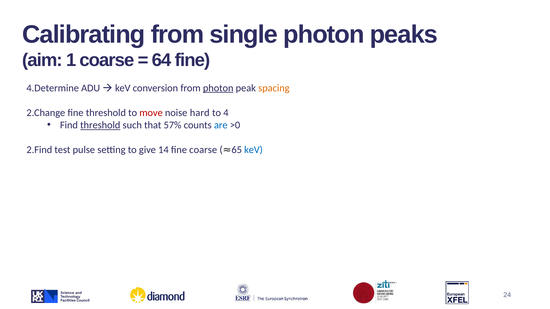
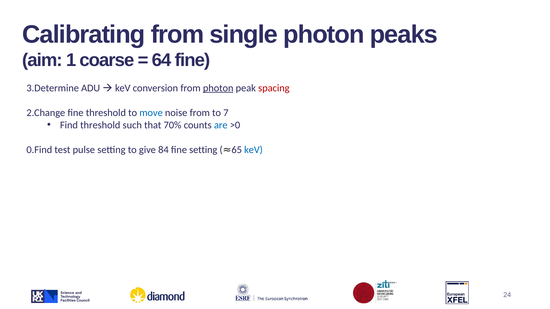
4.Determine: 4.Determine -> 3.Determine (53, 88)
spacing colour: orange -> red (274, 88)
move colour: red -> blue (151, 113)
noise hard: hard -> from (200, 113)
4: 4 -> 7 (226, 113)
threshold underline: present -> none (100, 125)
57%: 57% -> 70% (173, 125)
2.Find: 2.Find -> 0.Find (39, 150)
14: 14 -> 84 (163, 150)
fine coarse: coarse -> setting (203, 150)
